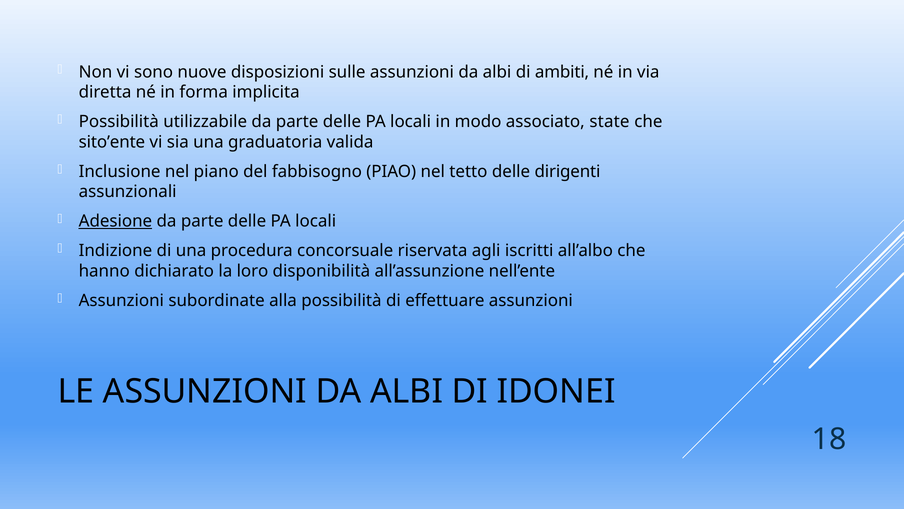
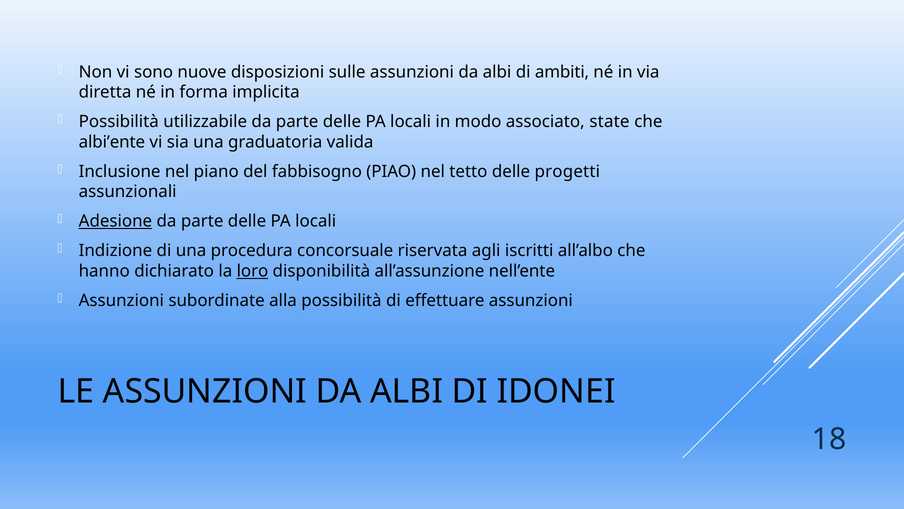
sito’ente: sito’ente -> albi’ente (112, 142)
dirigenti: dirigenti -> progetti (567, 171)
loro underline: none -> present (252, 271)
